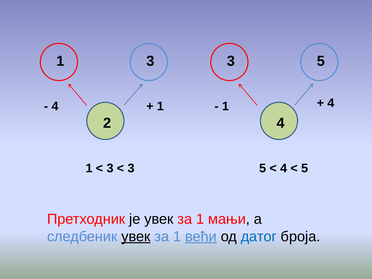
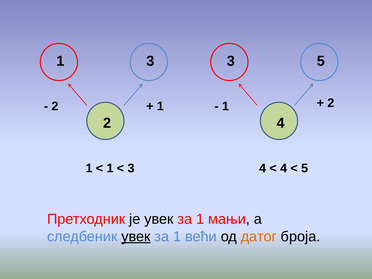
4: 4 -> 2 (55, 106)
4: 4 -> 2 (331, 103)
3: 3 -> 1 (110, 168)
5: 5 -> 4 (263, 168)
већи underline: present -> none (201, 237)
датог colour: blue -> orange (259, 237)
